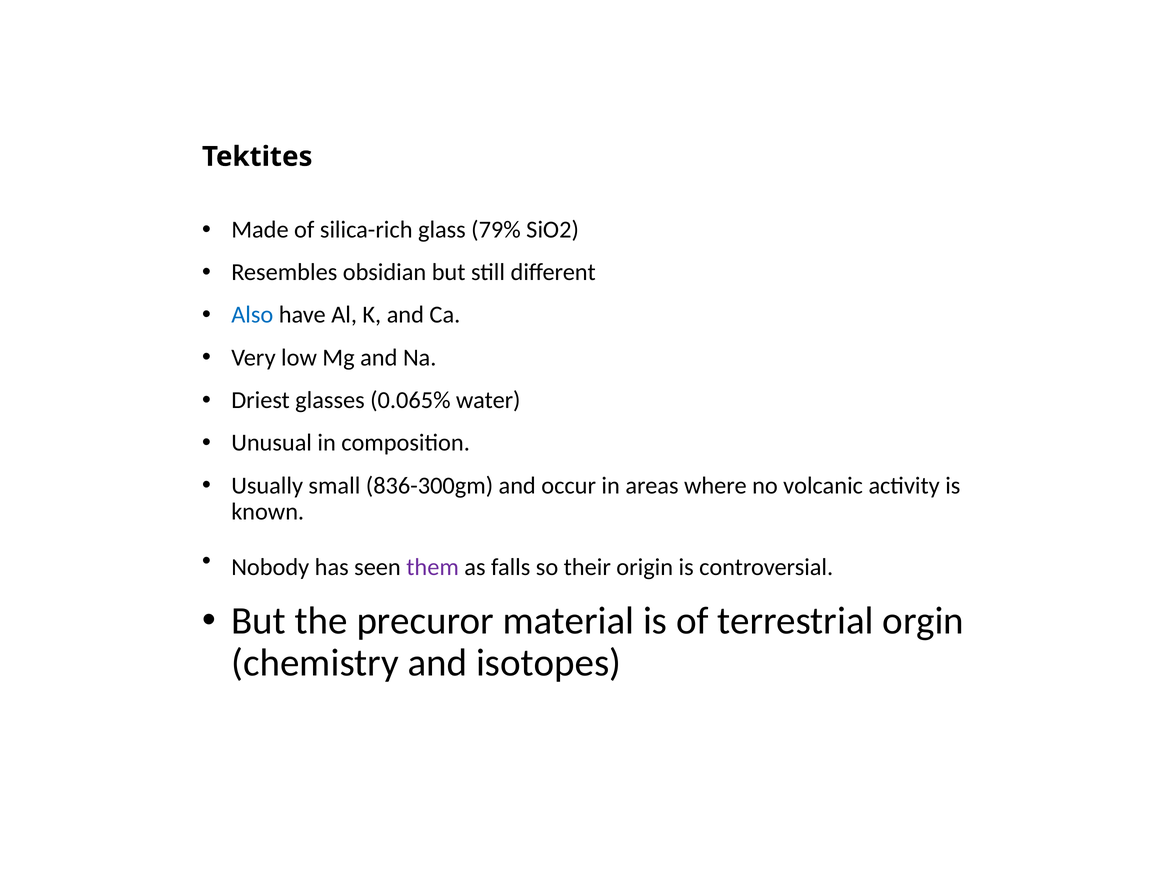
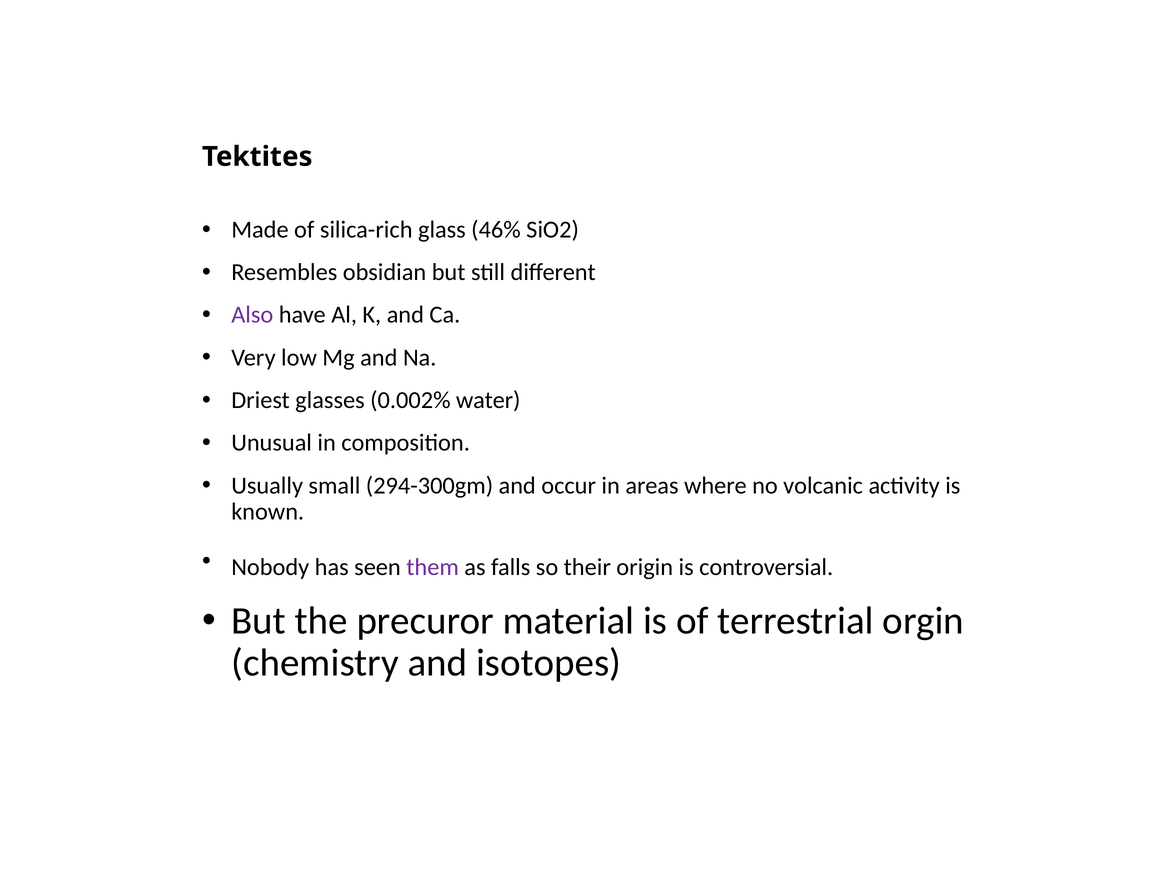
79%: 79% -> 46% (496, 230)
Also colour: blue -> purple (252, 315)
0.065%: 0.065% -> 0.002% (410, 400)
836-300gm: 836-300gm -> 294-300gm (430, 486)
